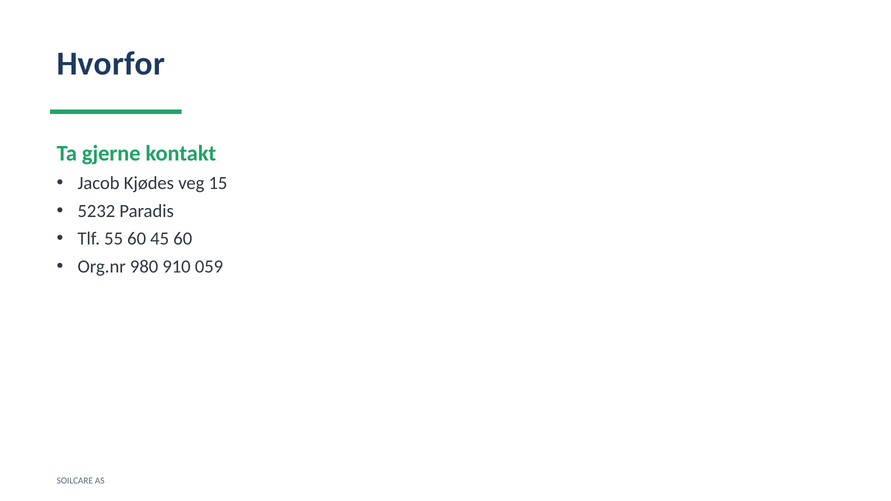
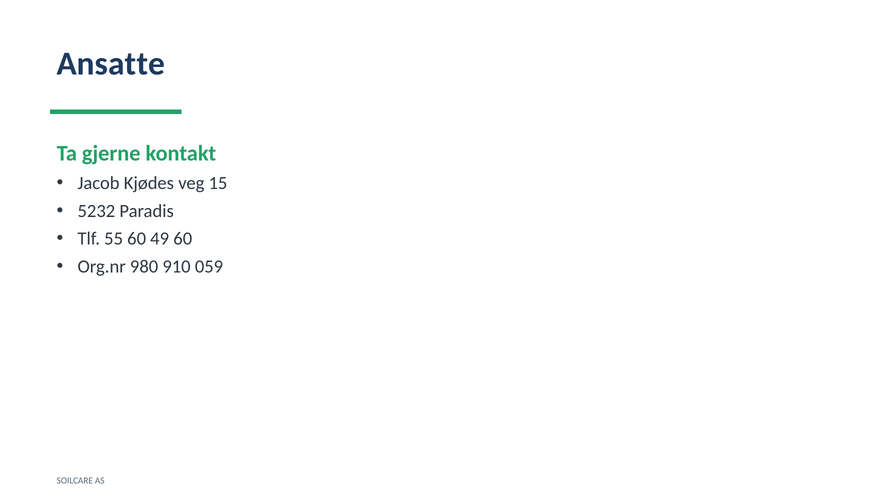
Hvorfor: Hvorfor -> Ansatte (111, 64)
45: 45 -> 49 (160, 239)
